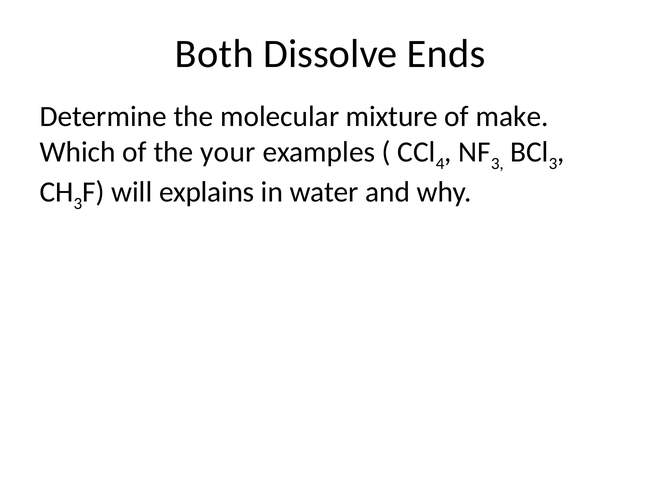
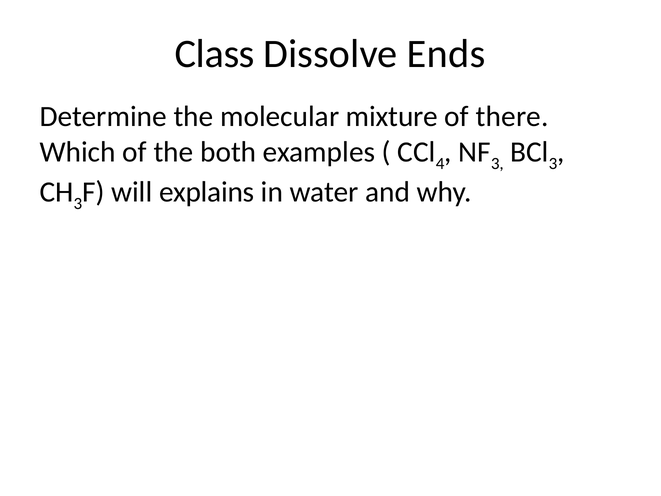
Both: Both -> Class (215, 54)
make: make -> there (512, 117)
your: your -> both (228, 152)
